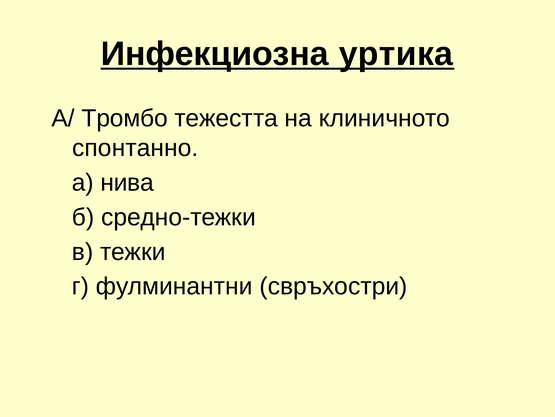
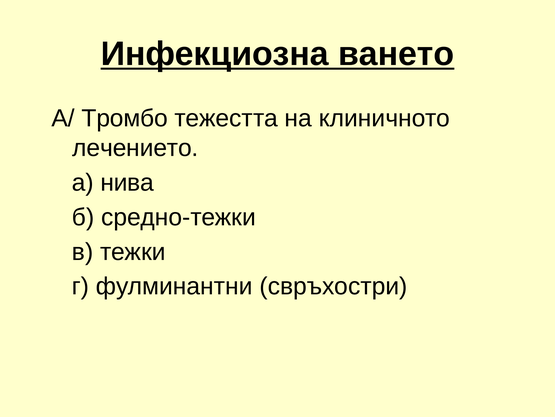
уртика: уртика -> ването (396, 54)
спонтанно: спонтанно -> лечението (135, 148)
